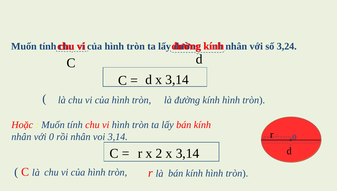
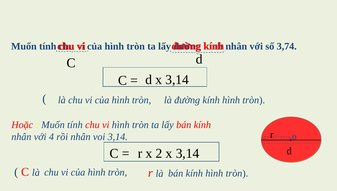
3,24: 3,24 -> 3,74 (287, 46)
với 0: 0 -> 4 (51, 137)
